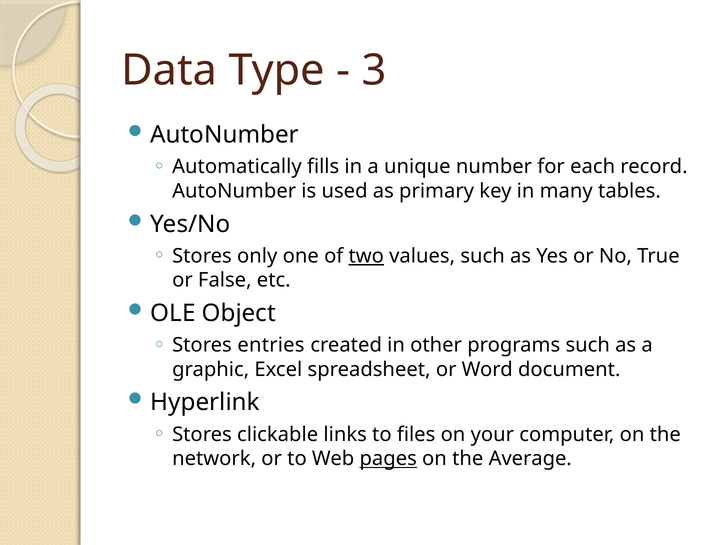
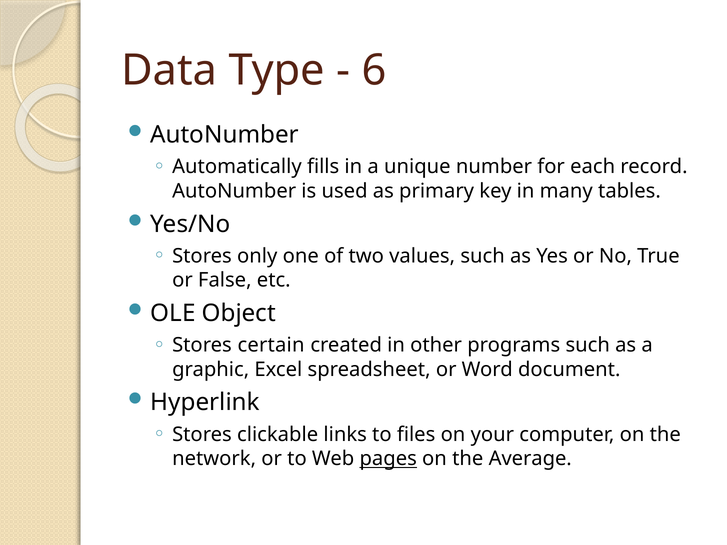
3: 3 -> 6 (374, 70)
two underline: present -> none (366, 256)
entries: entries -> certain (271, 345)
